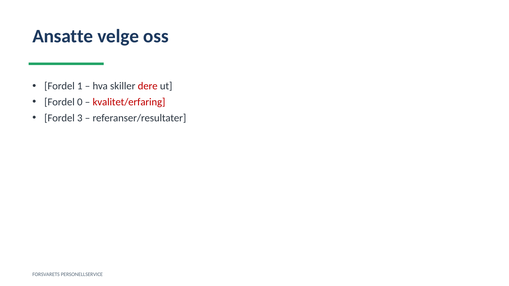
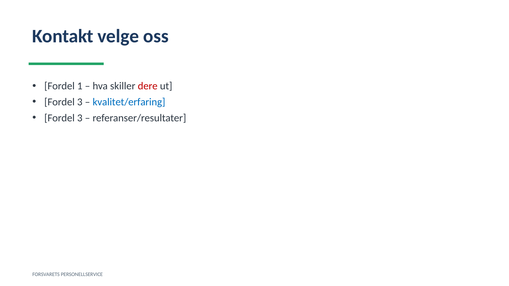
Ansatte: Ansatte -> Kontakt (63, 36)
0: 0 -> 3 (80, 102)
kvalitet/erfaring colour: red -> blue (129, 102)
